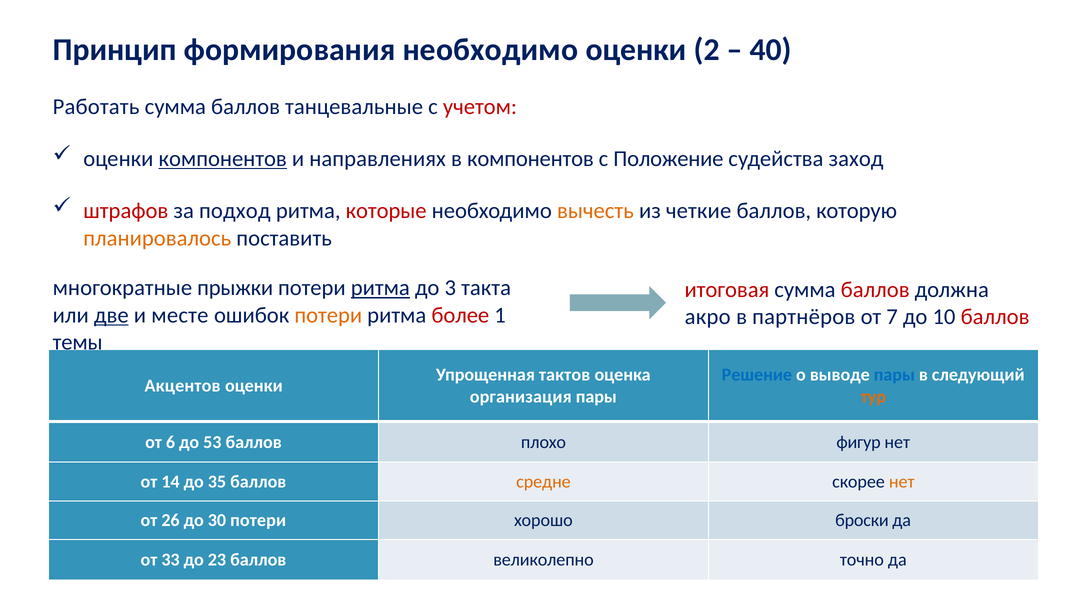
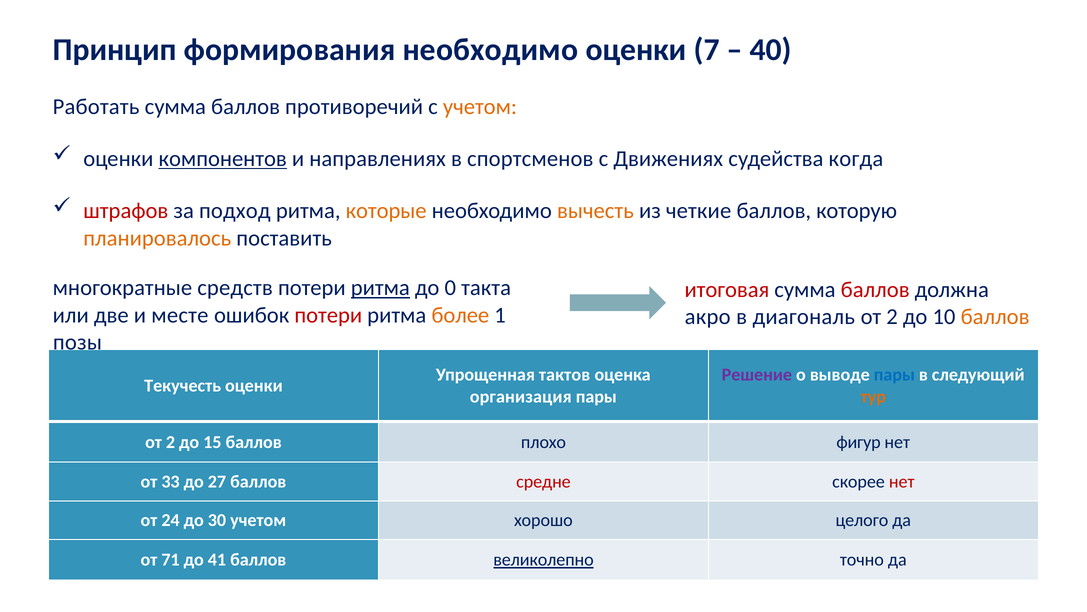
2: 2 -> 7 (707, 50)
танцевальные: танцевальные -> противоречий (354, 106)
учетом colour: red -> orange (480, 106)
в компонентов: компонентов -> спортсменов (530, 159)
Положение: Положение -> Движениях (668, 159)
заход: заход -> когда (856, 159)
которые colour: red -> orange (386, 211)
прыжки: прыжки -> средств (235, 288)
3: 3 -> 0 (450, 288)
две underline: present -> none (111, 315)
потери colour: orange -> red (328, 315)
более colour: red -> orange (460, 315)
партнёров: партнёров -> диагональ (804, 317)
7: 7 -> 2 (892, 317)
баллов colour: red -> orange (995, 317)
темы: темы -> позы (77, 342)
Решение colour: blue -> purple (757, 374)
Акцентов: Акцентов -> Текучесть (183, 385)
6: 6 -> 2 (171, 442)
53: 53 -> 15 (212, 442)
14: 14 -> 33 (171, 481)
35: 35 -> 27 (217, 481)
средне colour: orange -> red (543, 481)
нет colour: orange -> red (902, 481)
26: 26 -> 24 (171, 520)
30 потери: потери -> учетом (258, 520)
броски: броски -> целого (862, 520)
33: 33 -> 71 (171, 559)
23: 23 -> 41 (217, 559)
великолепно underline: none -> present (543, 559)
